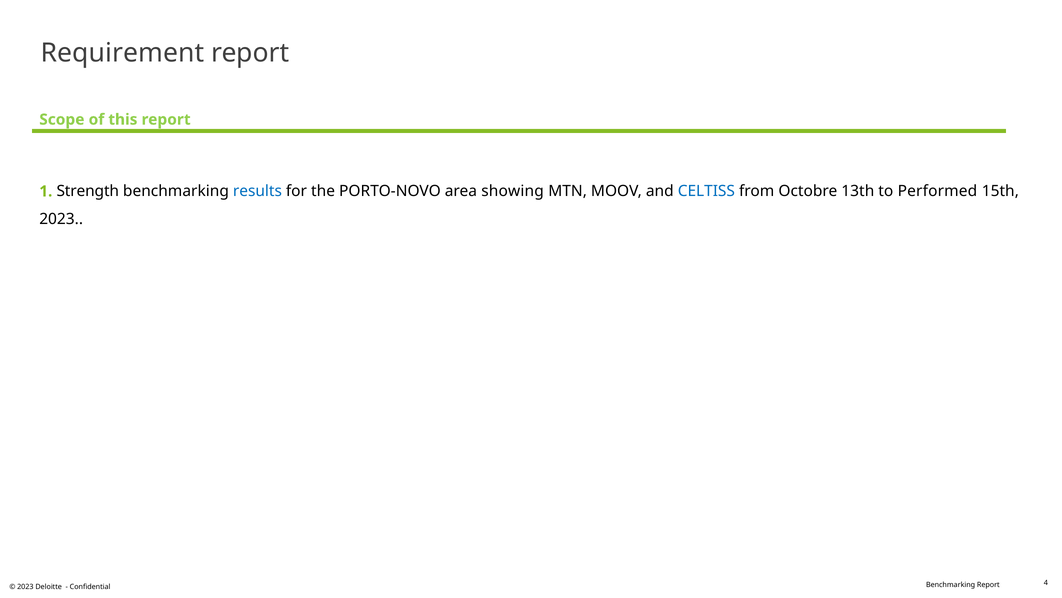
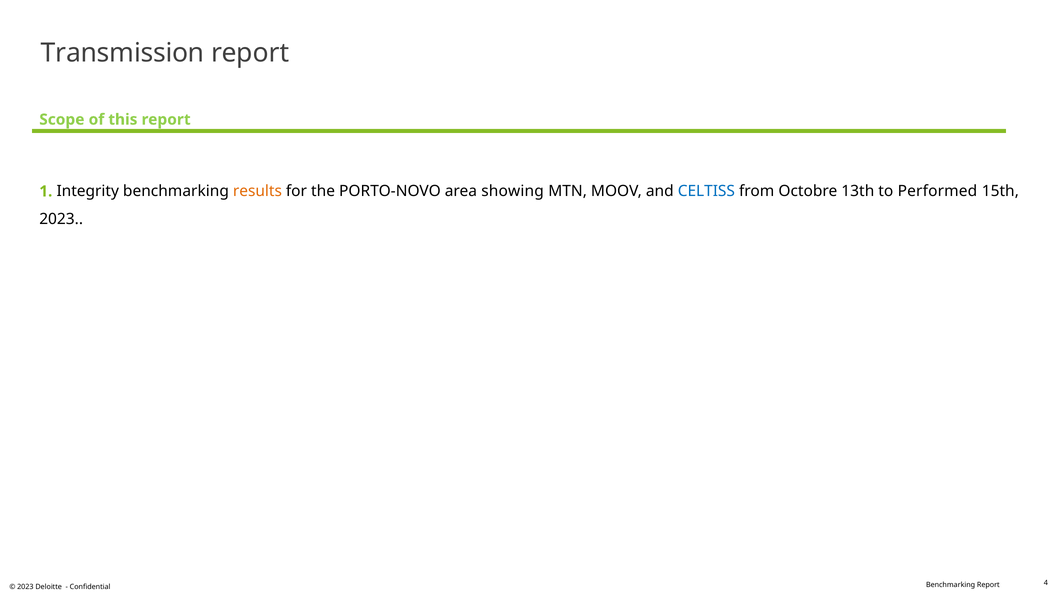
Requirement: Requirement -> Transmission (123, 53)
Strength: Strength -> Integrity (88, 191)
results colour: blue -> orange (257, 191)
